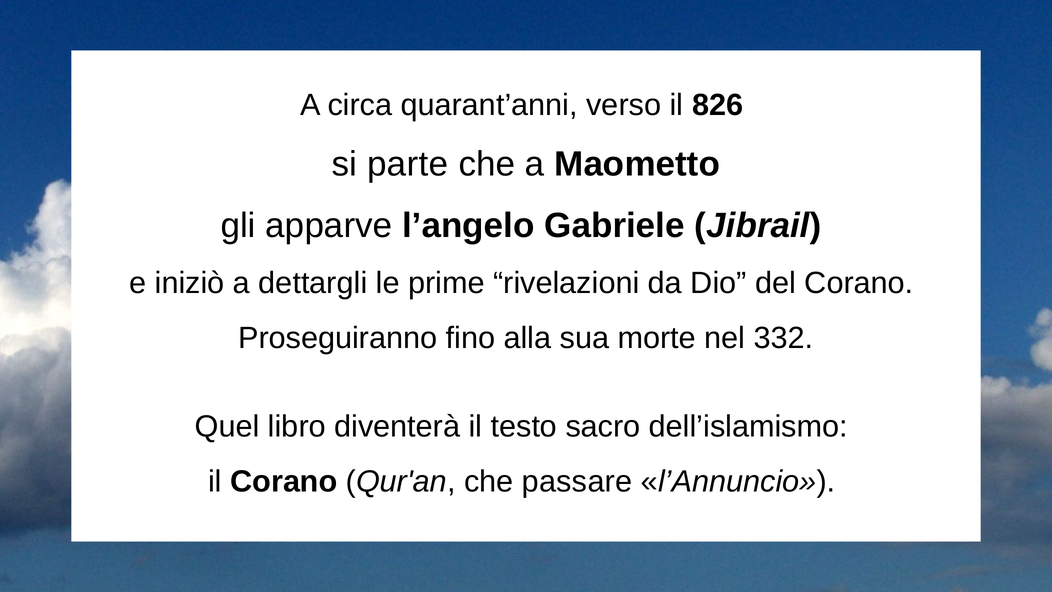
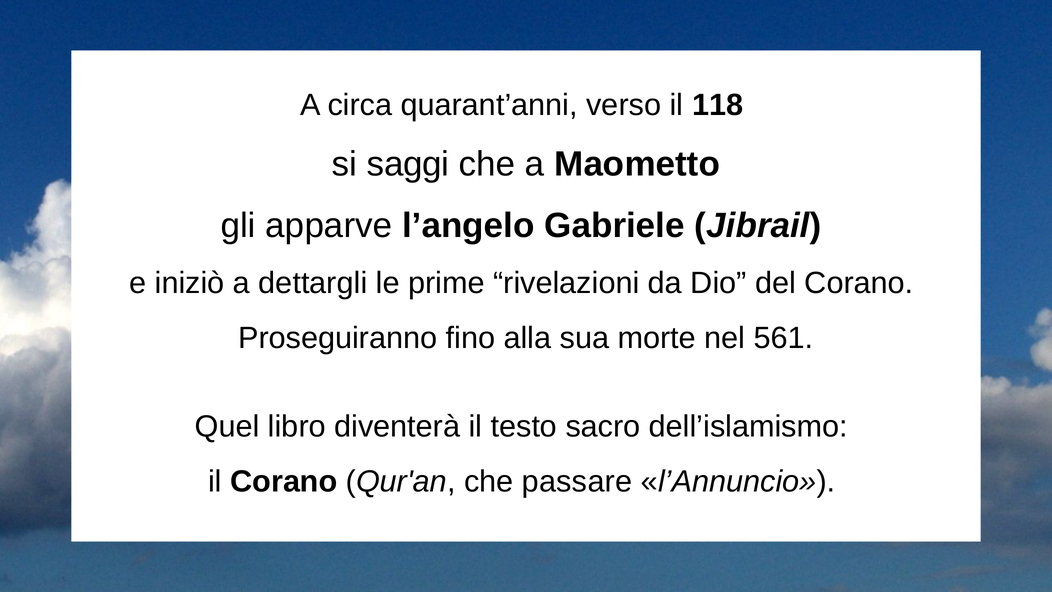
826: 826 -> 118 (718, 105)
parte: parte -> saggi (408, 164)
332: 332 -> 561 (783, 338)
